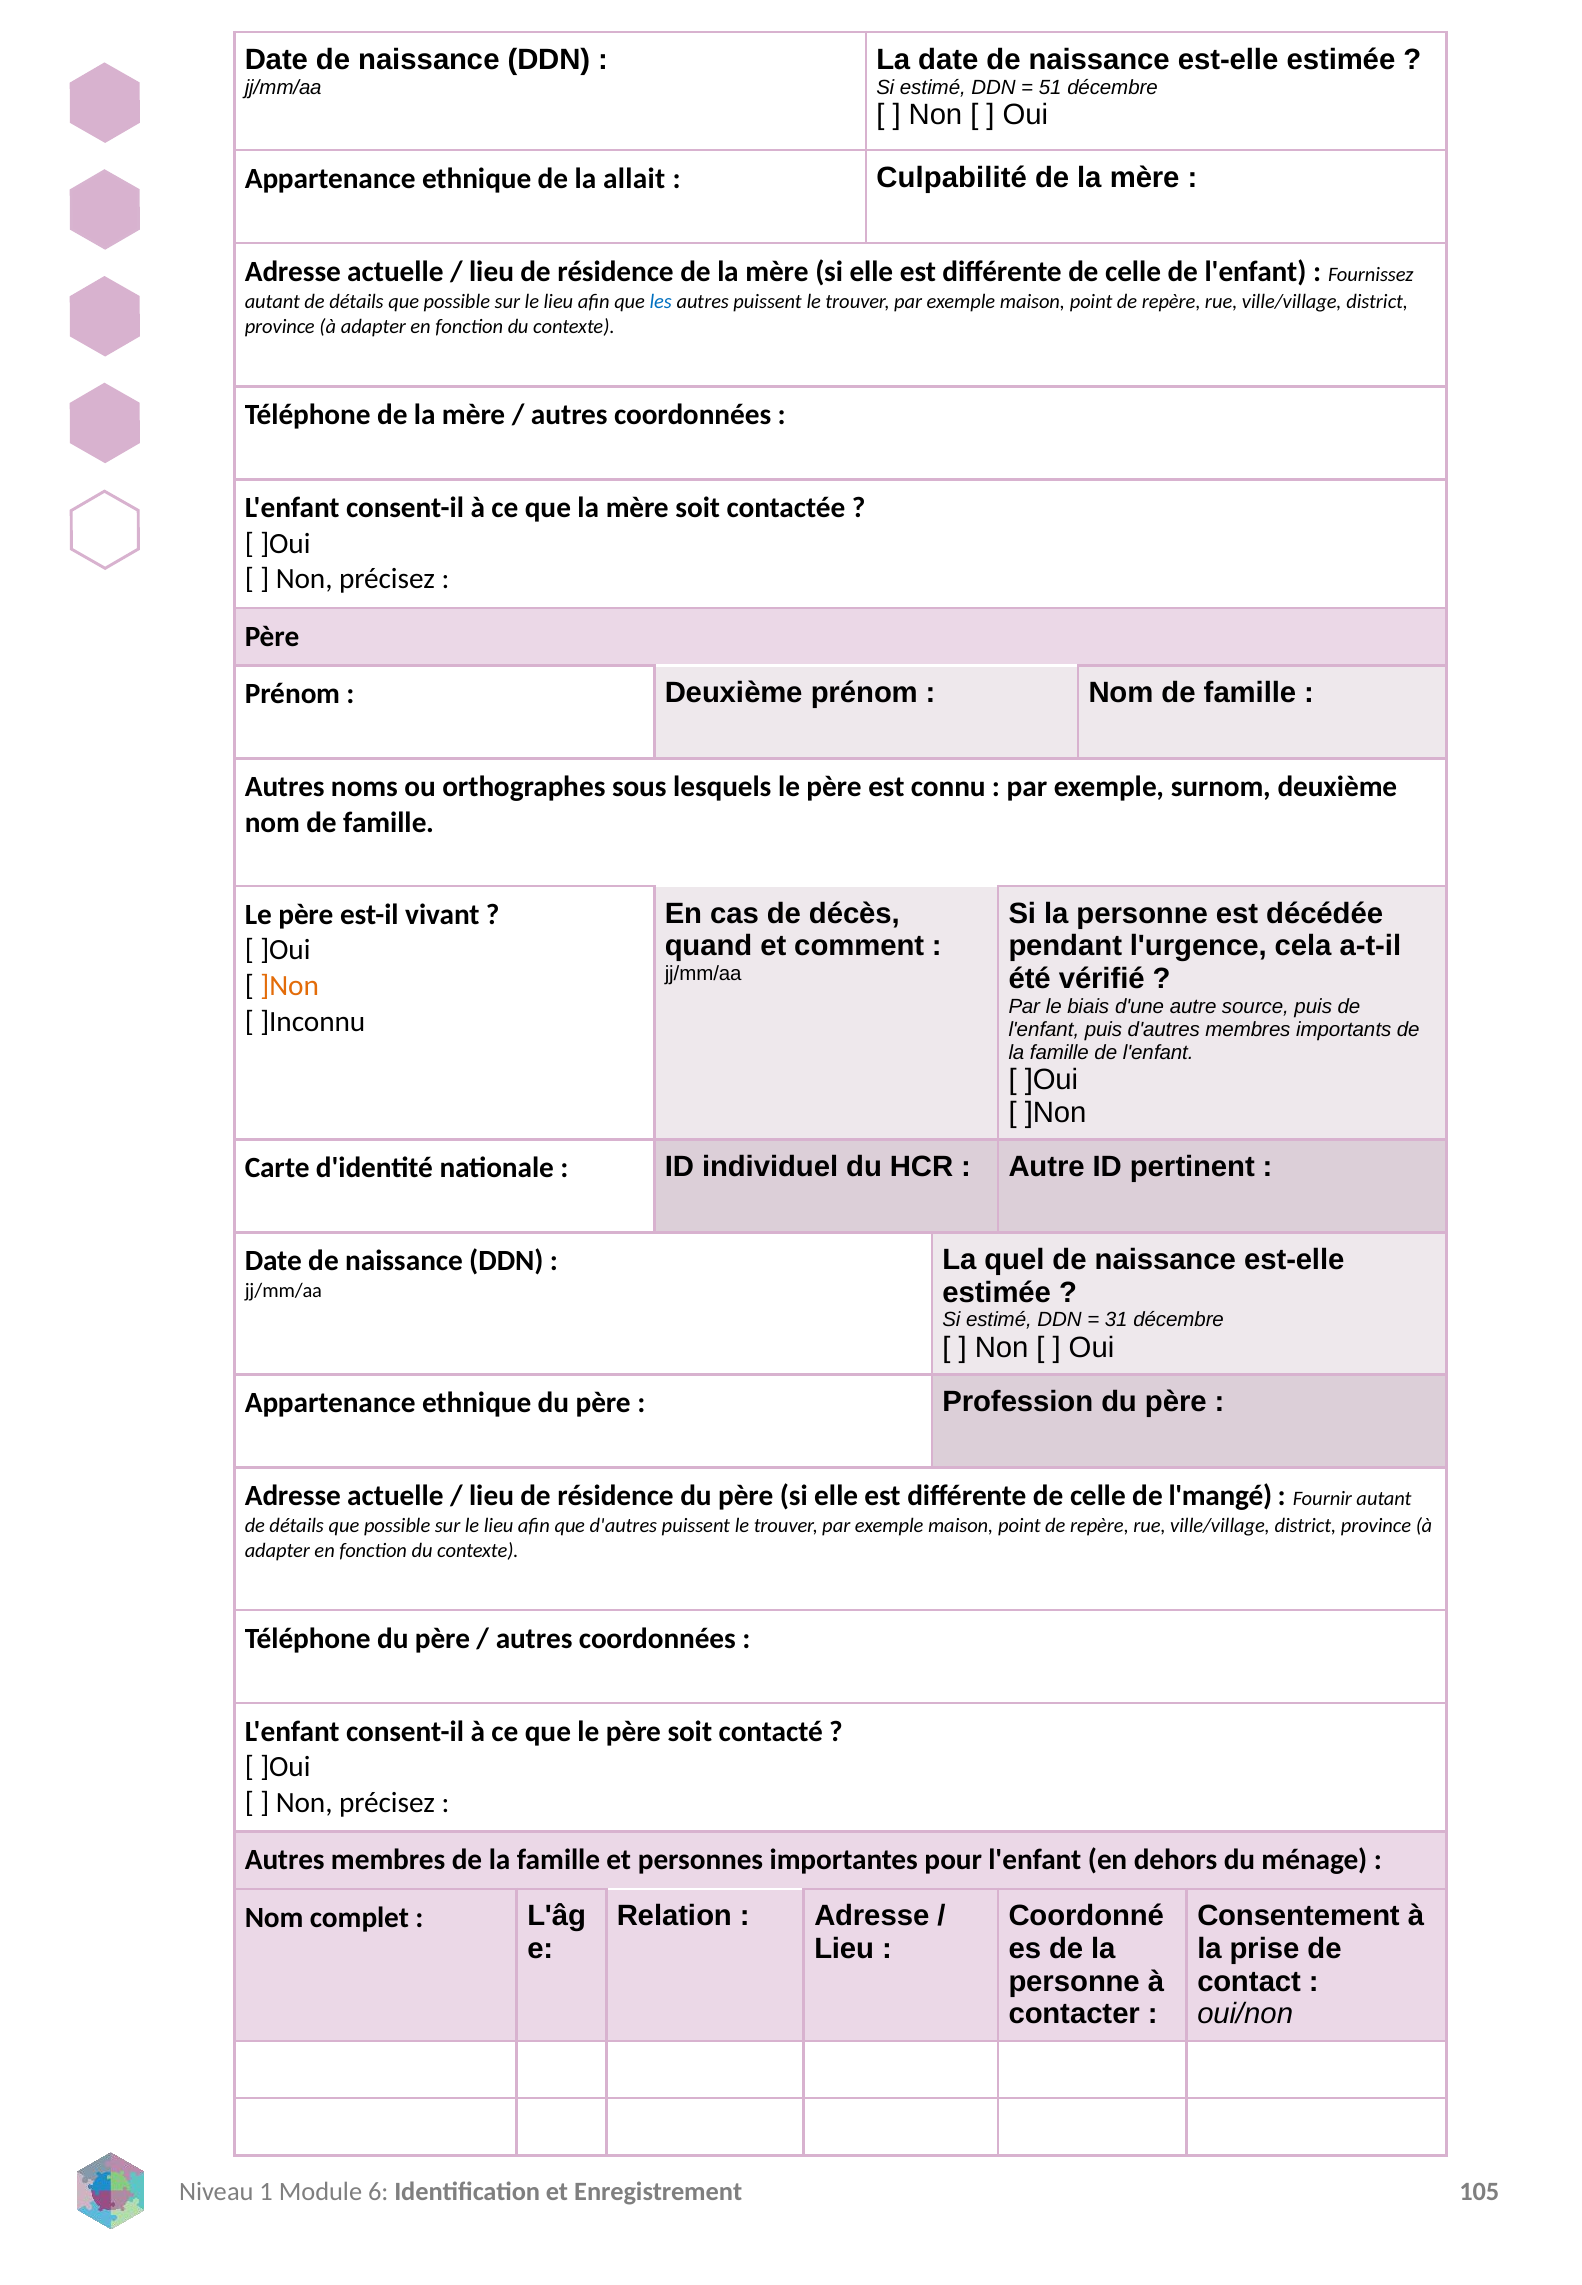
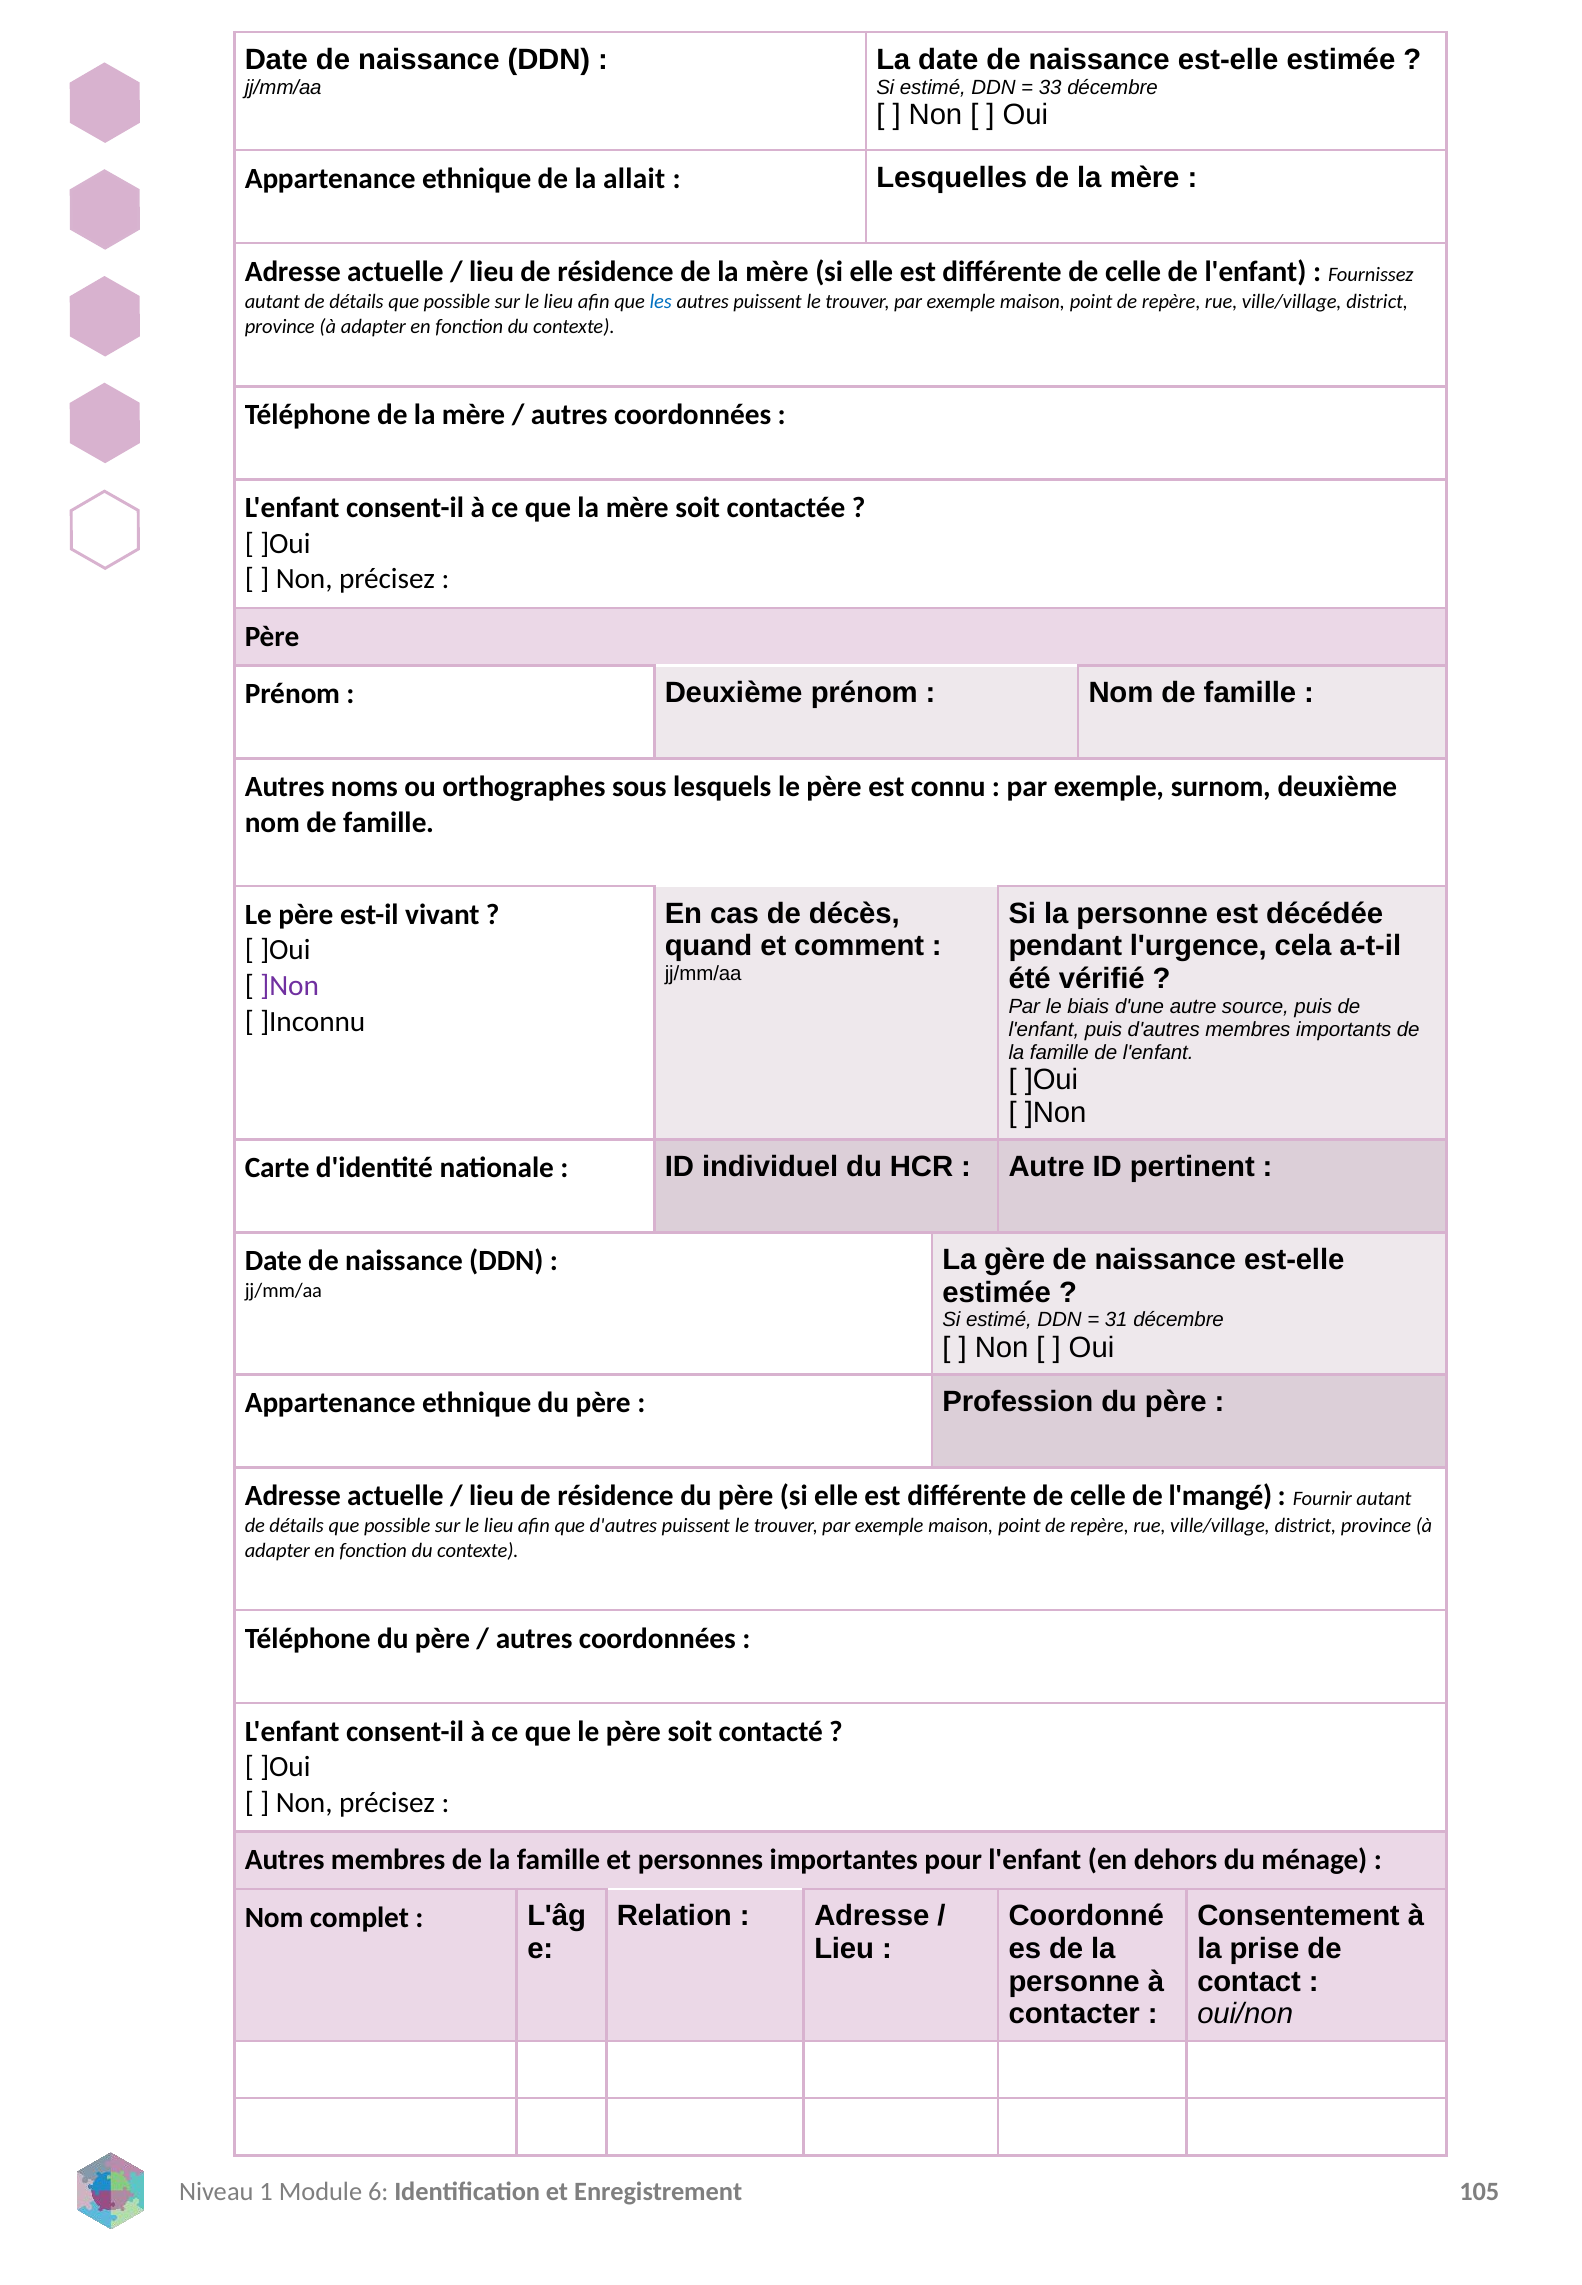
51: 51 -> 33 (1050, 87)
Culpabilité: Culpabilité -> Lesquelles (952, 178)
]Non colour: orange -> purple (290, 986)
quel: quel -> gère (1015, 1260)
